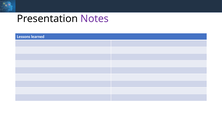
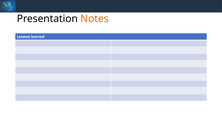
Notes colour: purple -> orange (95, 19)
